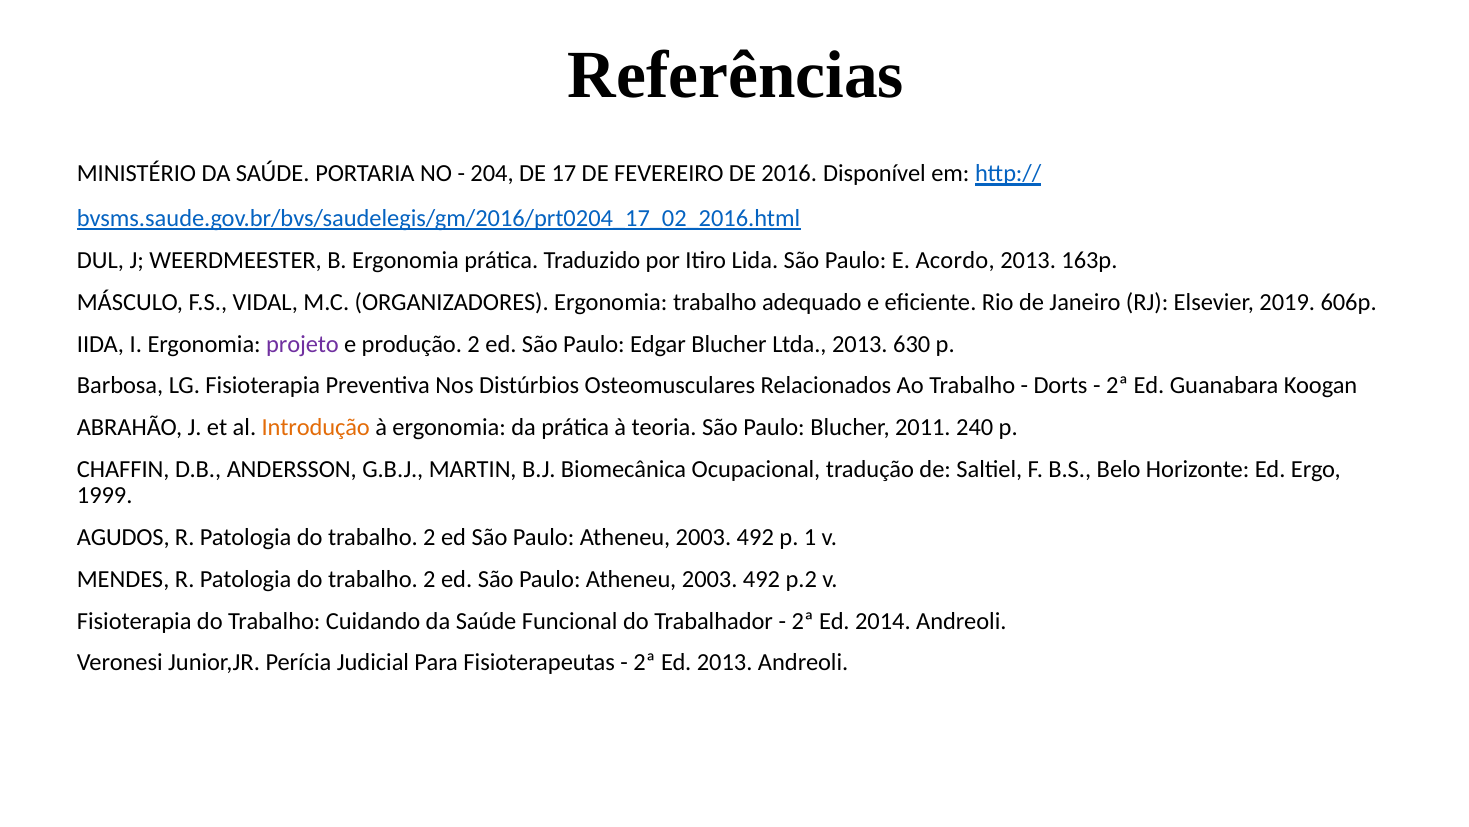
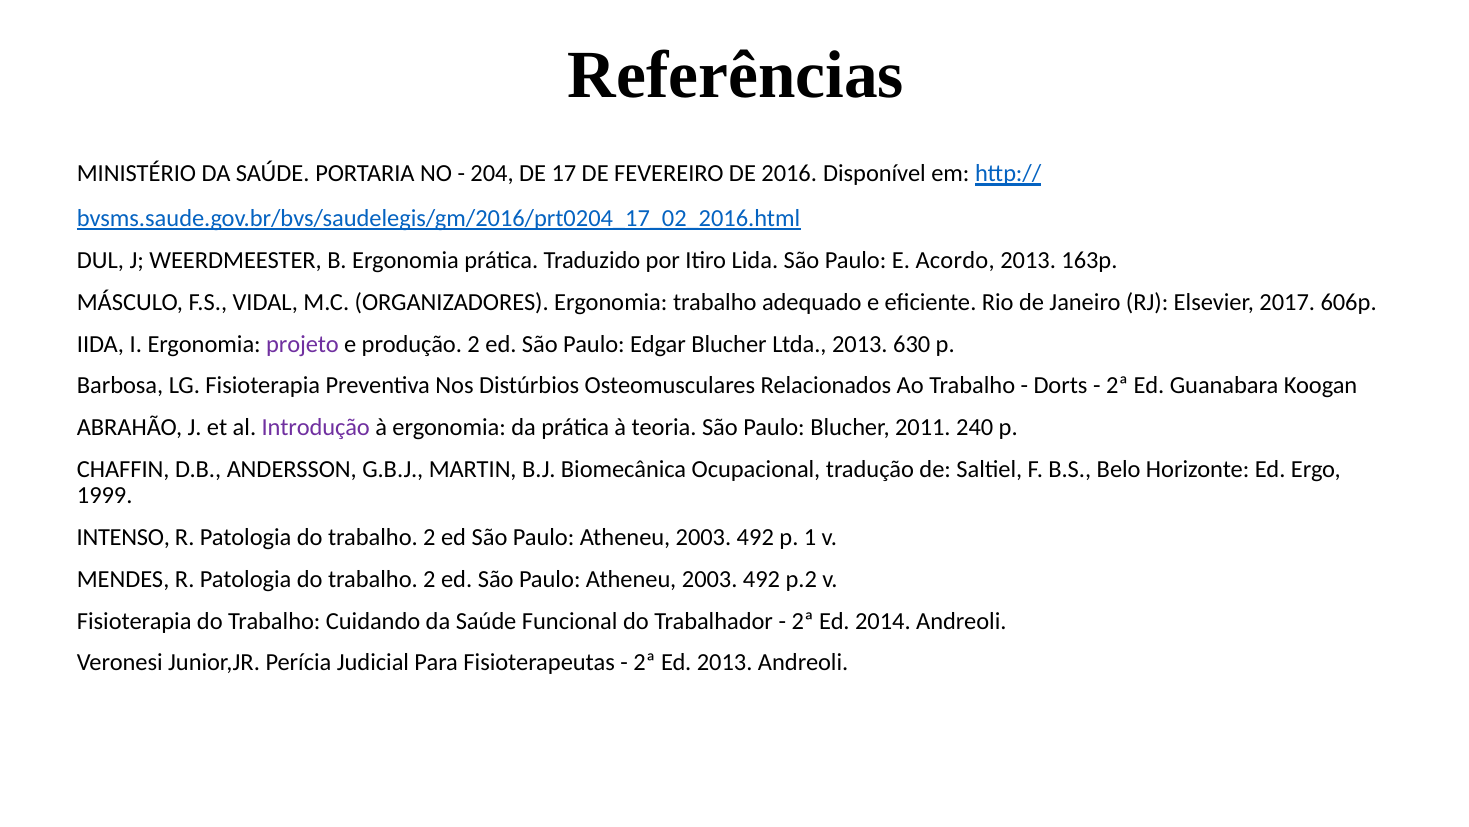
2019: 2019 -> 2017 (1287, 302)
Introdução colour: orange -> purple (316, 427)
AGUDOS: AGUDOS -> INTENSO (123, 537)
